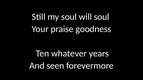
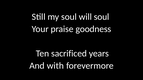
whatever: whatever -> sacrificed (69, 54)
seen: seen -> with (55, 66)
